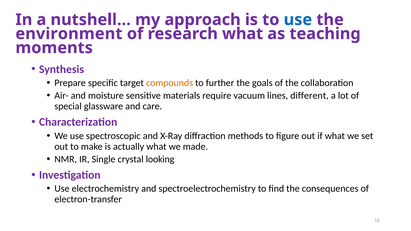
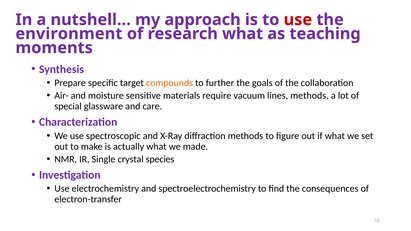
use colour: blue -> red (298, 20)
lines different: different -> methods (309, 96)
looking: looking -> species (160, 159)
